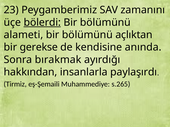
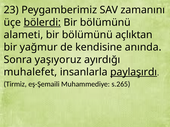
gerekse: gerekse -> yağmur (39, 47)
bırakmak: bırakmak -> yaşıyoruz (58, 60)
hakkından: hakkından -> muhalefet (30, 72)
paylaşırdı underline: none -> present (134, 72)
